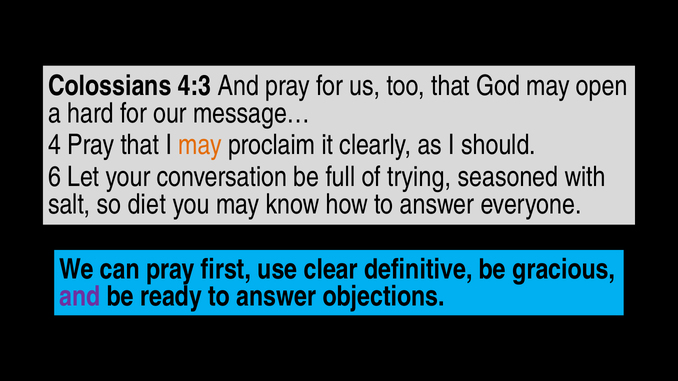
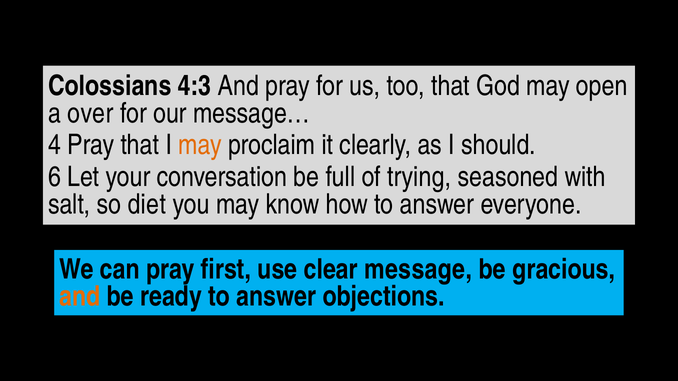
hard: hard -> over (90, 113)
definitive: definitive -> message (418, 270)
and colour: purple -> orange (80, 297)
